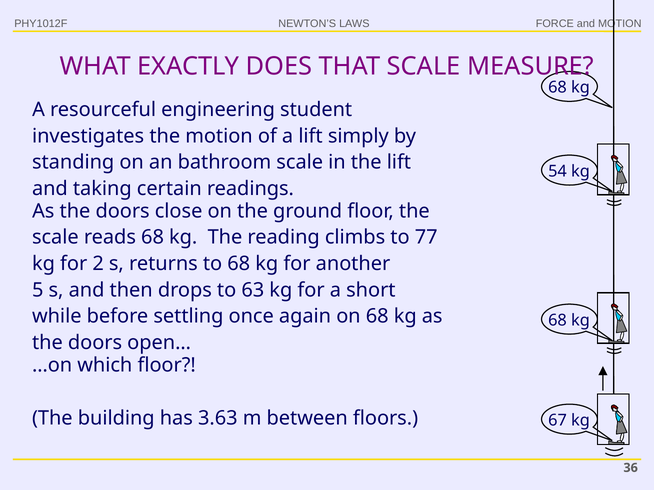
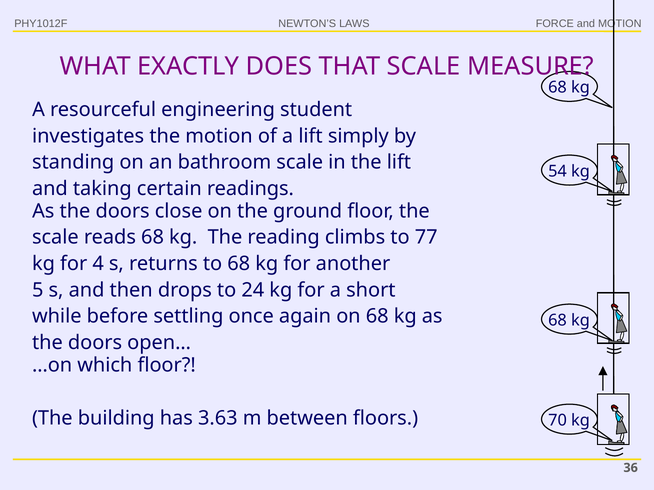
2: 2 -> 4 (98, 264)
63: 63 -> 24 (253, 290)
67: 67 -> 70 (558, 421)
